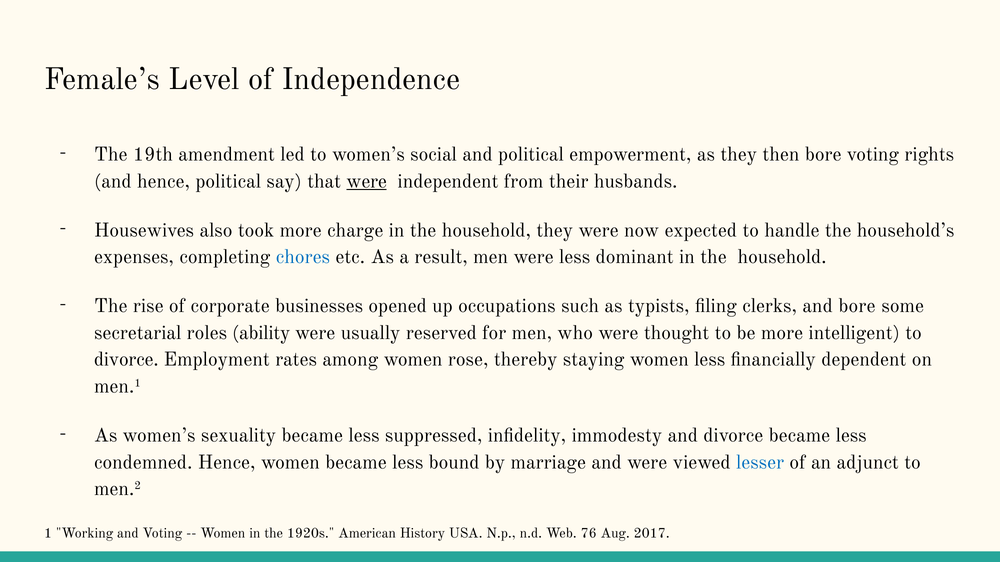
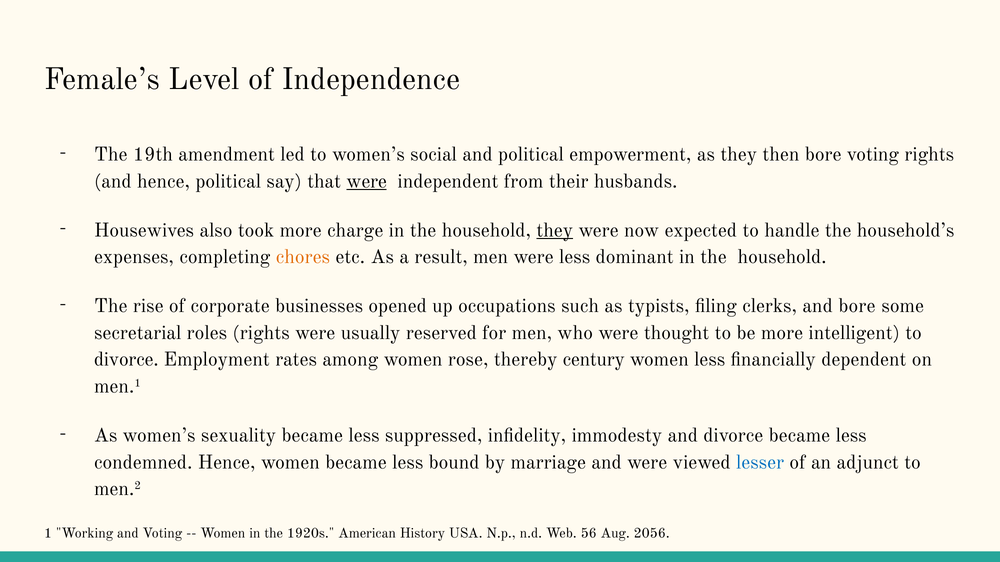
they underline: none -> present (555, 230)
chores colour: blue -> orange (303, 257)
roles ability: ability -> rights (261, 333)
staying: staying -> century (594, 360)
76: 76 -> 56 (589, 534)
2017: 2017 -> 2056 (652, 534)
